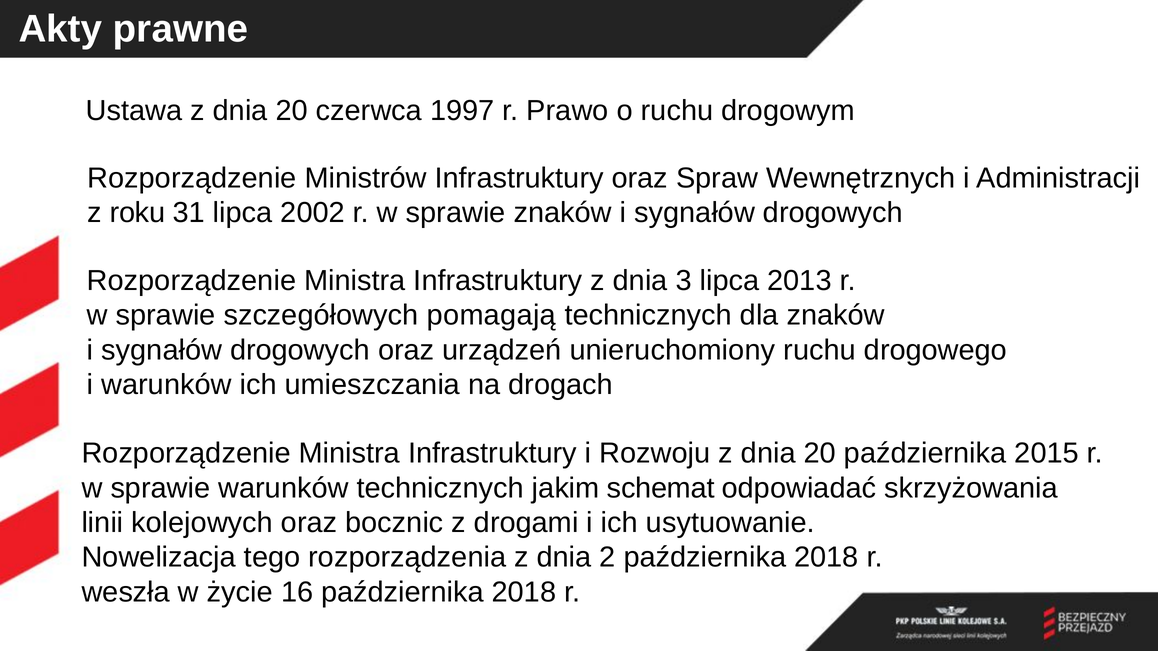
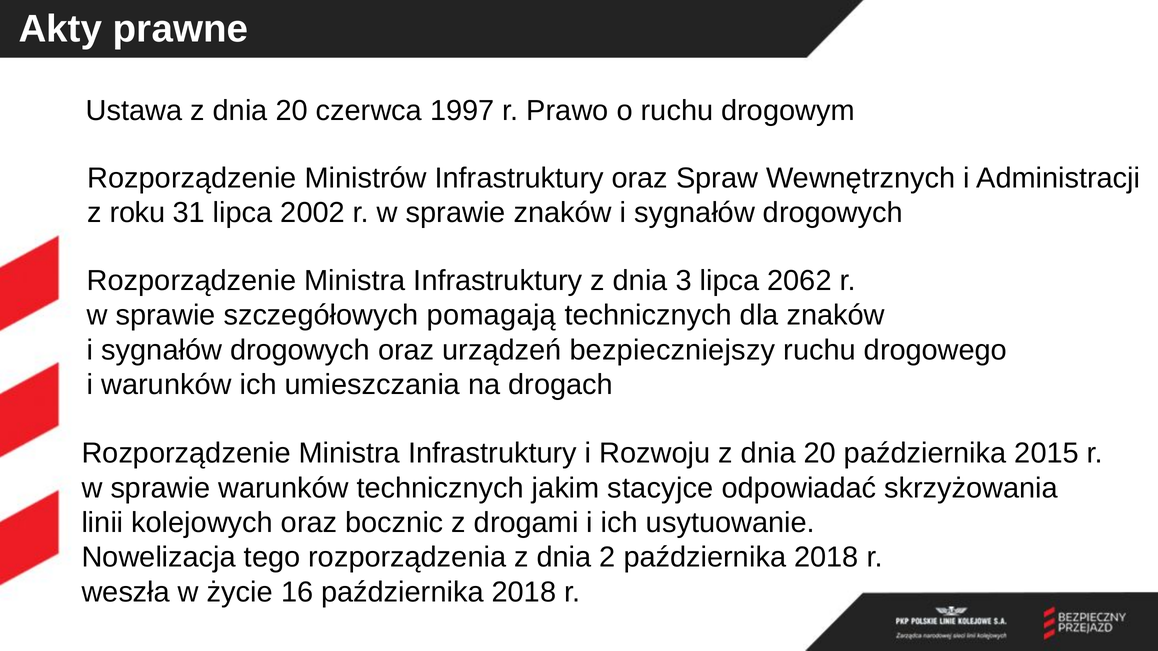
2013: 2013 -> 2062 (799, 281)
unieruchomiony: unieruchomiony -> bezpieczniejszy (672, 350)
schemat: schemat -> stacyjce (660, 488)
